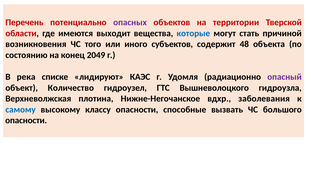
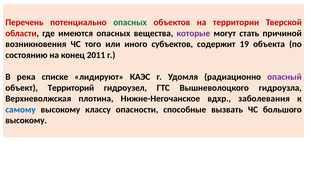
опасных colour: purple -> green (130, 22)
имеются выходит: выходит -> опасных (113, 33)
которые colour: blue -> purple (193, 33)
48: 48 -> 19 (244, 44)
2049: 2049 -> 2011 (96, 55)
Количество: Количество -> Территорий (71, 88)
опасности: опасности -> высокому (26, 120)
